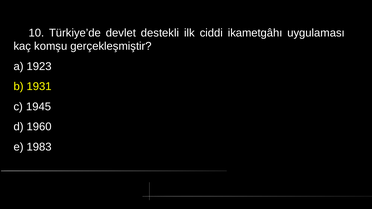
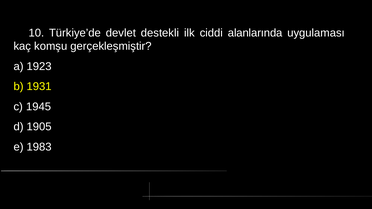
ikametgâhı: ikametgâhı -> alanlarında (255, 33)
1960: 1960 -> 1905 (39, 127)
